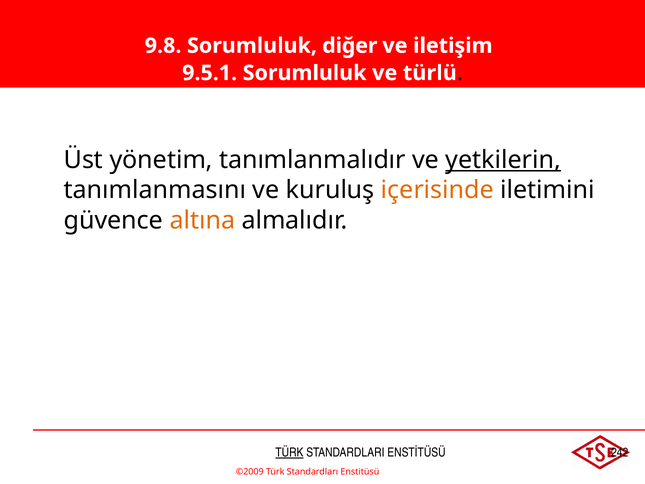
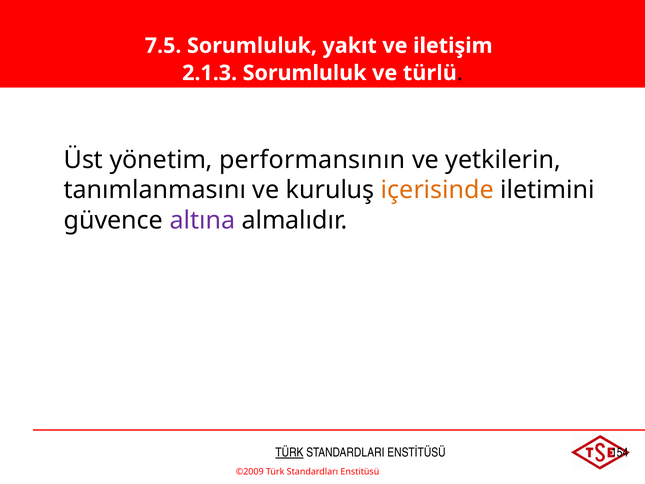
9.8: 9.8 -> 7.5 (163, 46)
diğer: diğer -> yakıt (350, 46)
9.5.1: 9.5.1 -> 2.1.3 (210, 73)
tanımlanmalıdır: tanımlanmalıdır -> performansının (312, 160)
yetkilerin underline: present -> none (503, 160)
altına colour: orange -> purple (202, 220)
242: 242 -> 154 (620, 452)
